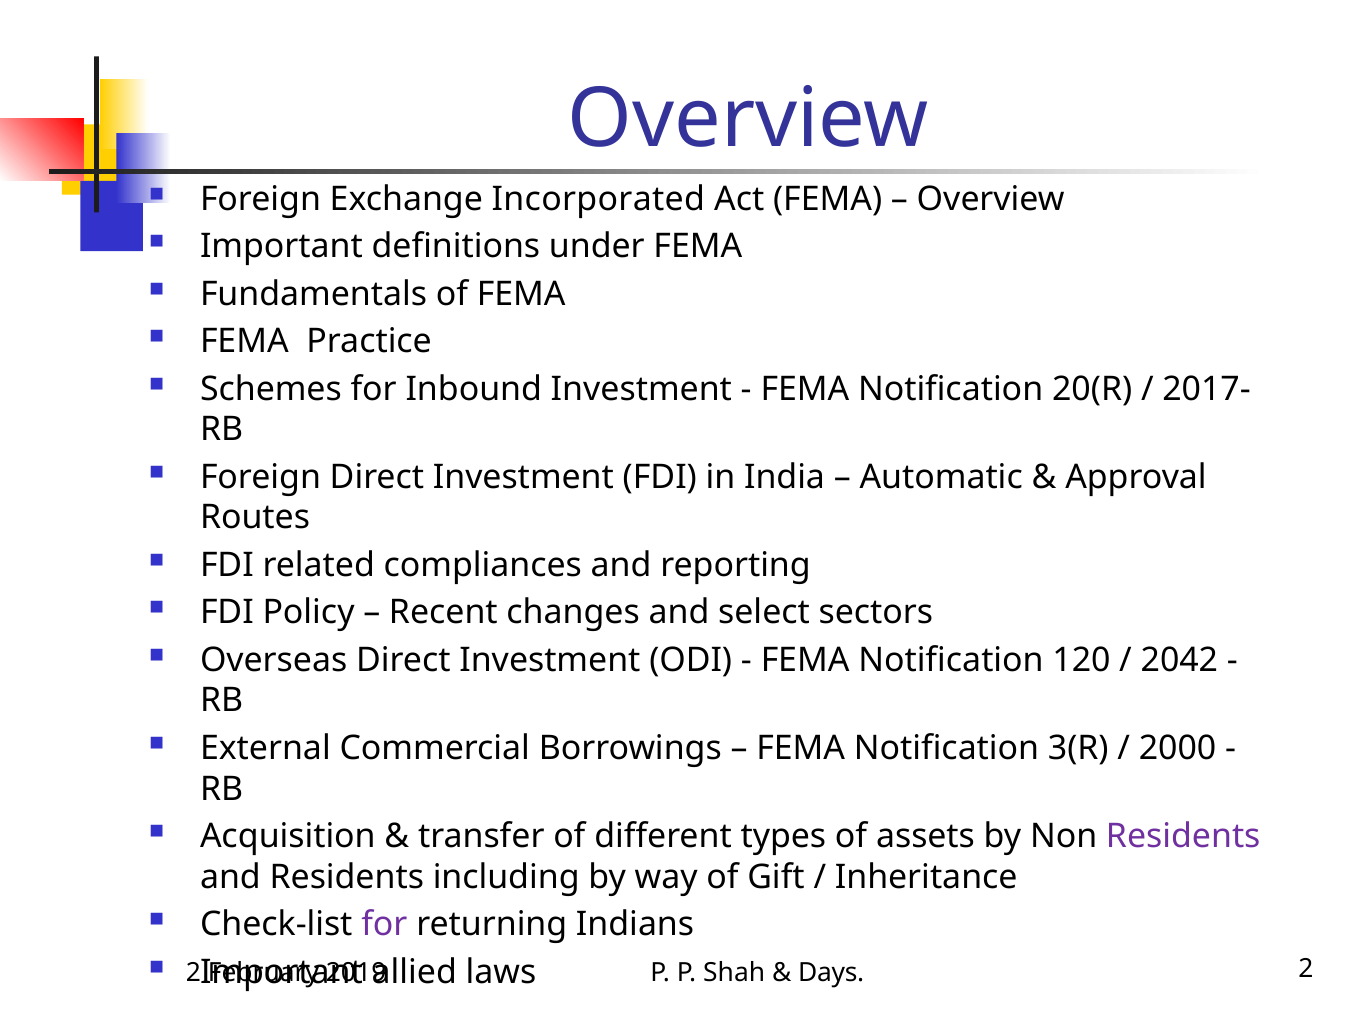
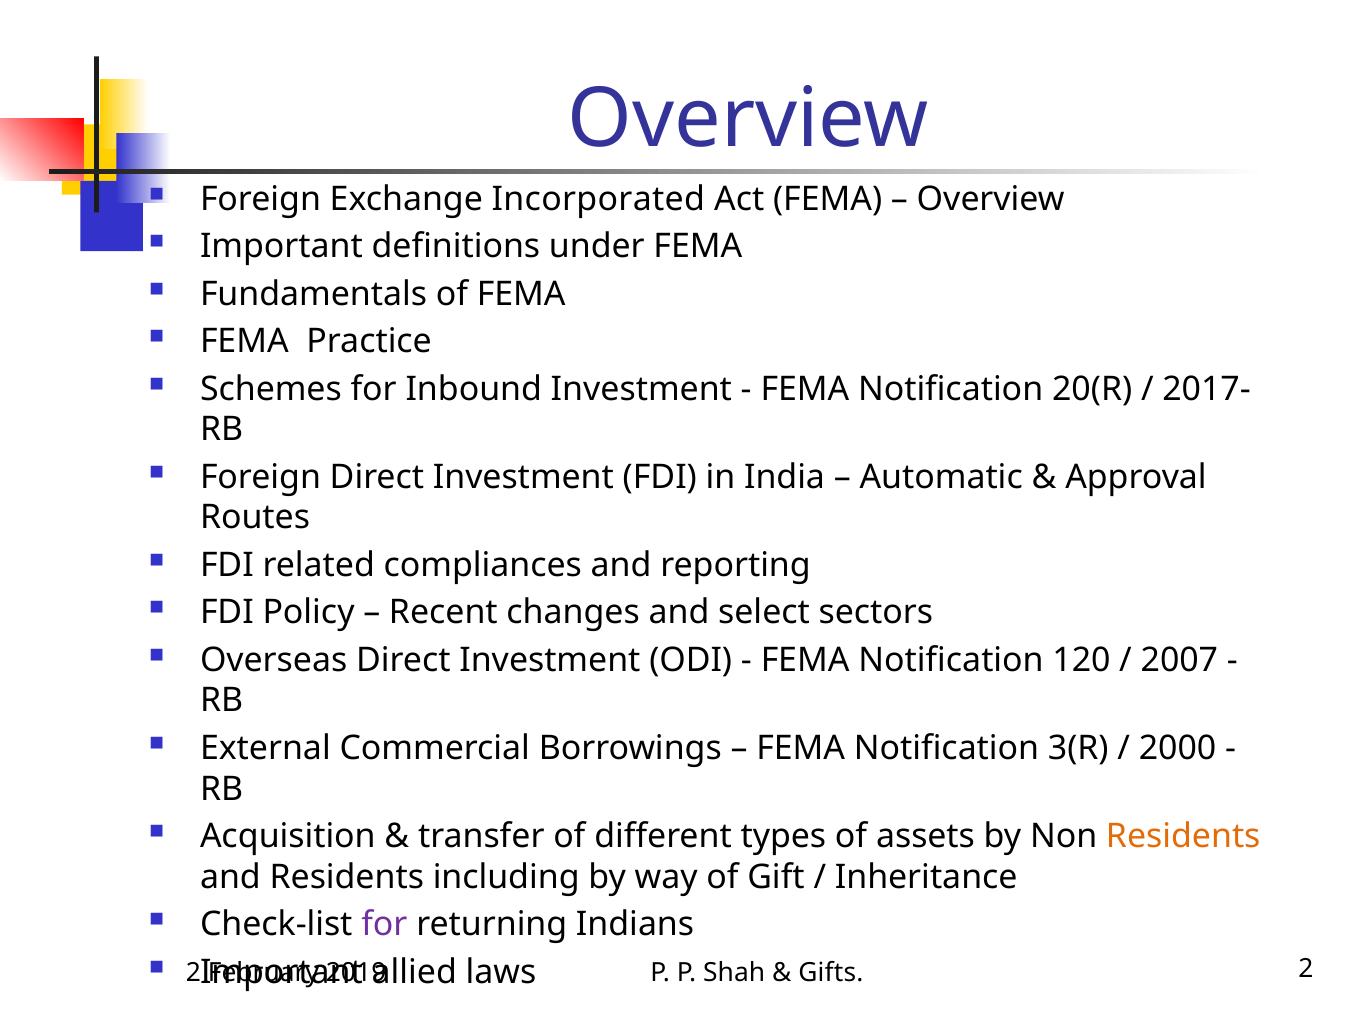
2042: 2042 -> 2007 (1179, 660)
Residents colour: purple -> orange (1183, 836)
Days: Days -> Gifts (831, 973)
